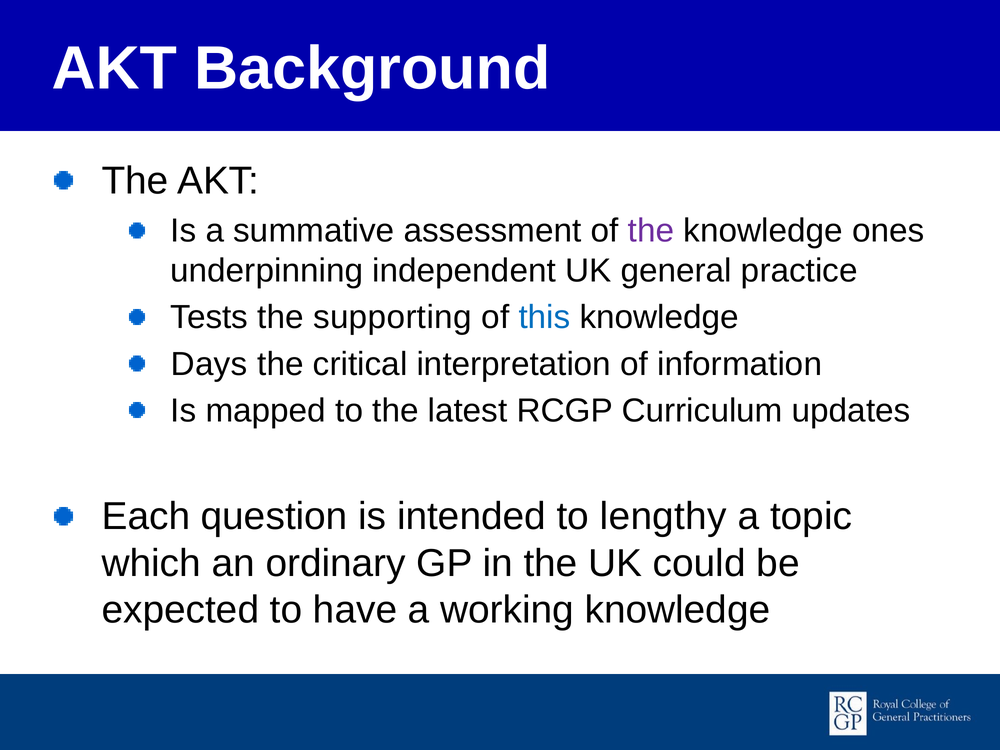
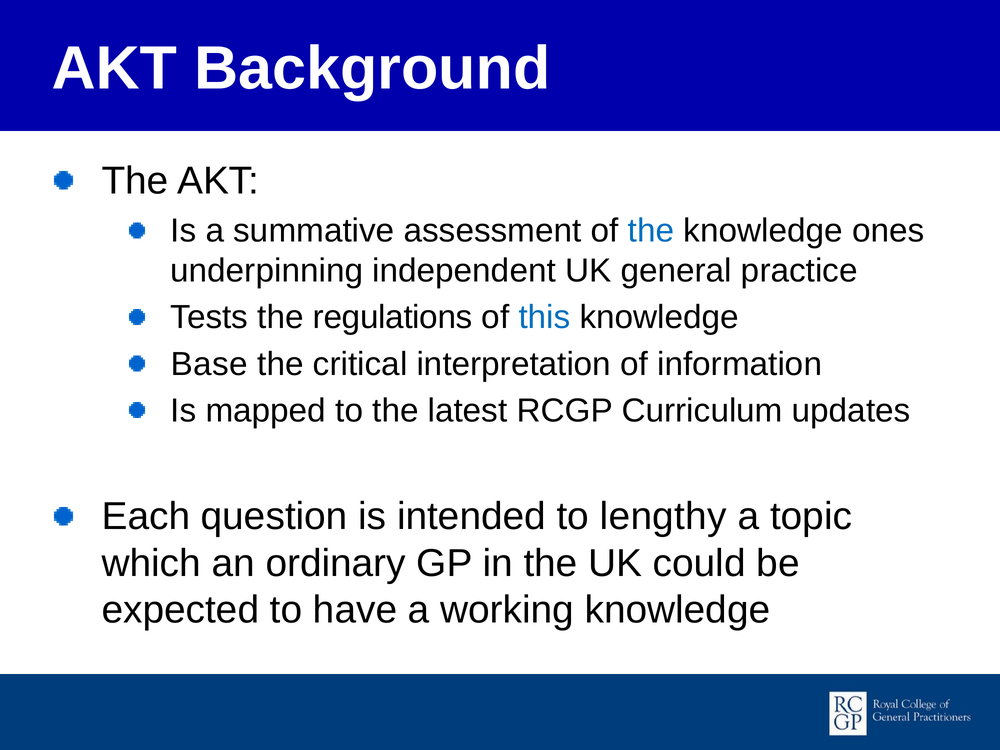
the colour: purple -> blue (651, 231)
supporting: supporting -> regulations (393, 317)
Days: Days -> Base (209, 364)
